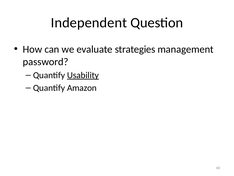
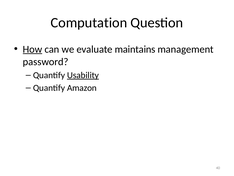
Independent: Independent -> Computation (89, 23)
How underline: none -> present (33, 49)
strategies: strategies -> maintains (135, 49)
